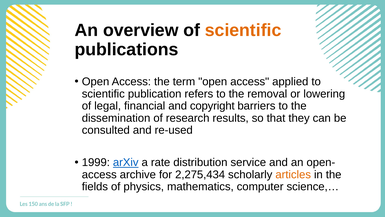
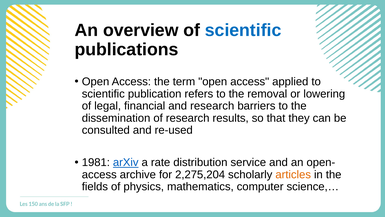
scientific colour: orange -> blue (243, 30)
and copyright: copyright -> research (212, 106)
1999: 1999 -> 1981 (96, 162)
2,275,434: 2,275,434 -> 2,275,204 (200, 174)
